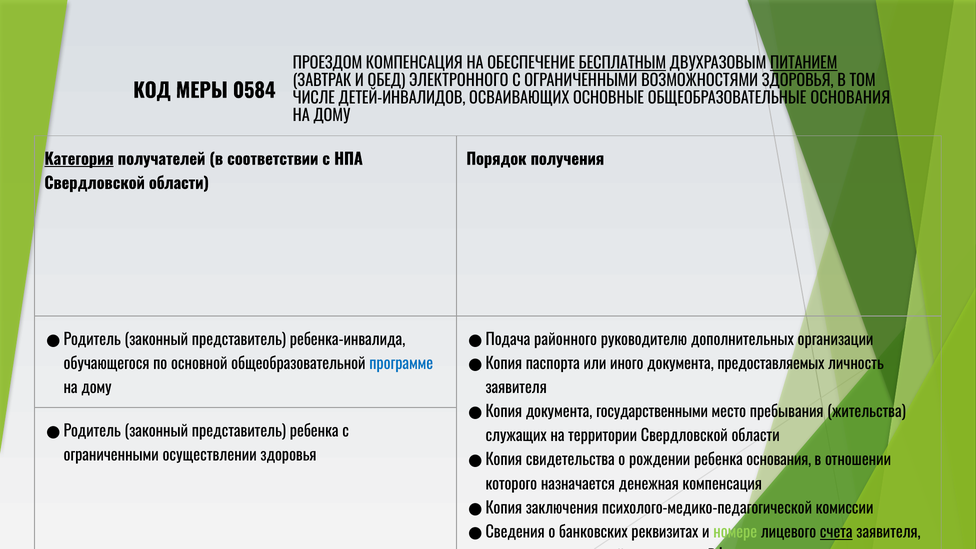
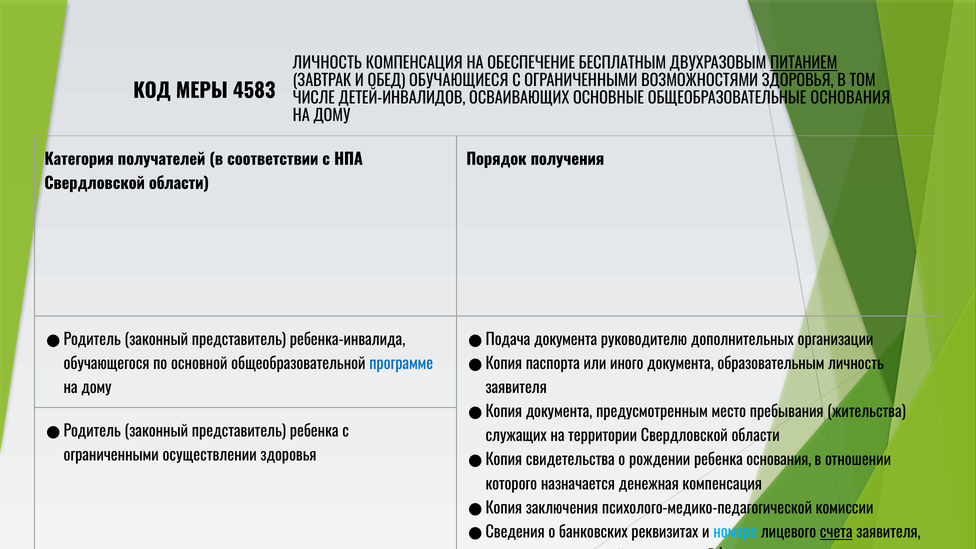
ПРОЕЗДОМ: ПРОЕЗДОМ -> ЛИЧНОСТЬ (327, 63)
БЕСПЛАТНЫМ underline: present -> none (622, 63)
ЭЛЕКТРОННОГО: ЭЛЕКТРОННОГО -> ОБУЧАЮЩИЕСЯ (459, 81)
0584: 0584 -> 4583 (254, 91)
Категория underline: present -> none (79, 159)
районного: районного -> документа (566, 340)
предоставляемых: предоставляемых -> образовательным (771, 364)
государственными: государственными -> предусмотренным (652, 412)
номере colour: light green -> light blue (735, 532)
